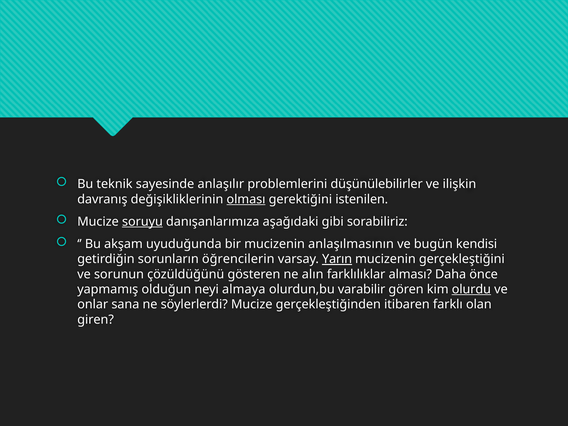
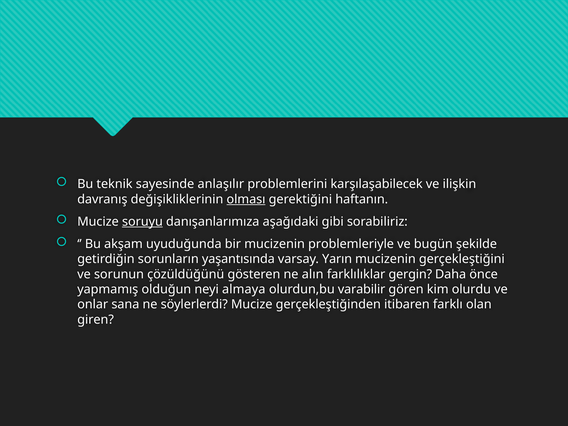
düşünülebilirler: düşünülebilirler -> karşılaşabilecek (377, 184)
istenilen: istenilen -> haftanın (362, 199)
anlaşılmasının: anlaşılmasının -> problemleriyle (351, 244)
kendisi: kendisi -> şekilde (476, 244)
öğrencilerin: öğrencilerin -> yaşantısında (238, 259)
Yarın underline: present -> none (337, 259)
alması: alması -> gergin (410, 274)
olurdu underline: present -> none (471, 289)
